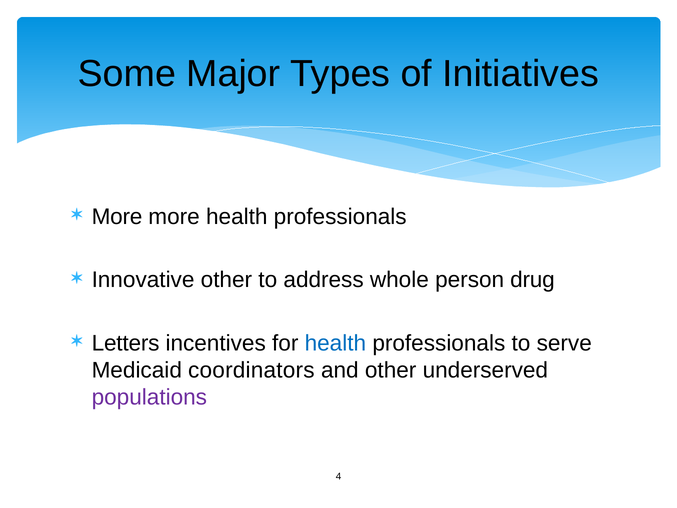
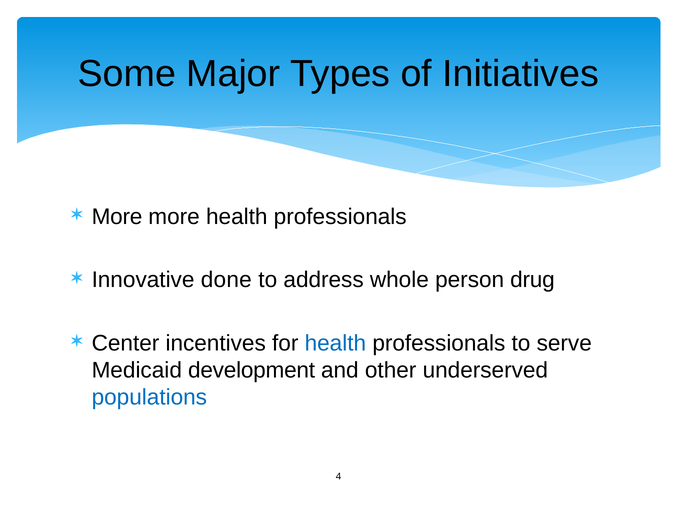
Innovative other: other -> done (226, 280)
Letters: Letters -> Center (125, 343)
coordinators: coordinators -> development (252, 370)
populations colour: purple -> blue (149, 397)
